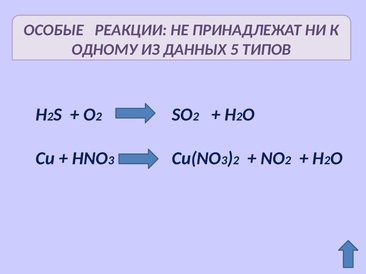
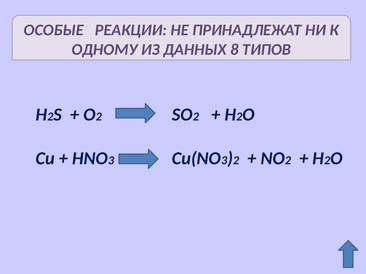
5: 5 -> 8 (234, 50)
